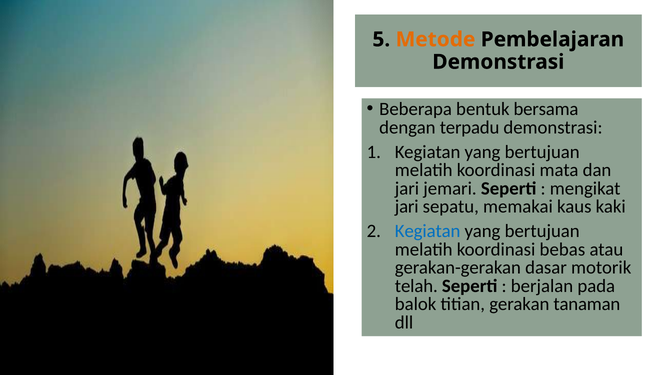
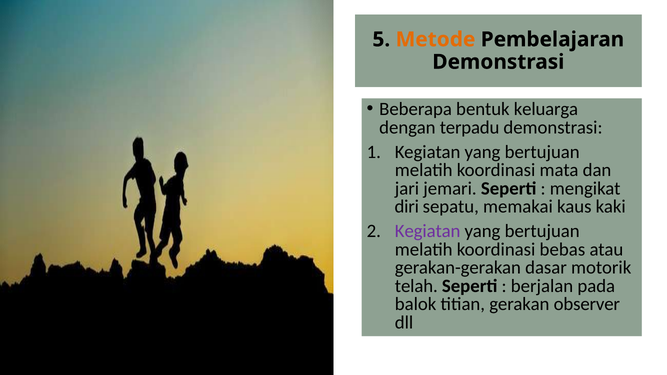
bersama: bersama -> keluarga (546, 109)
jari: jari -> diri (407, 207)
Kegiatan colour: blue -> purple (428, 231)
tanaman: tanaman -> observer (587, 304)
